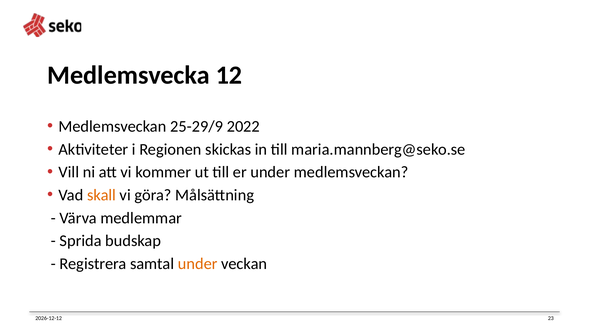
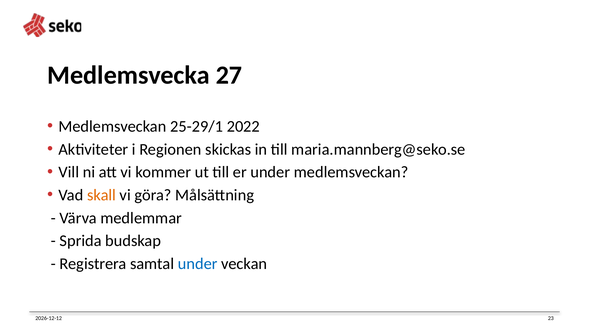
12: 12 -> 27 (229, 75)
25-29/9: 25-29/9 -> 25-29/1 (197, 127)
under colour: orange -> blue (198, 264)
